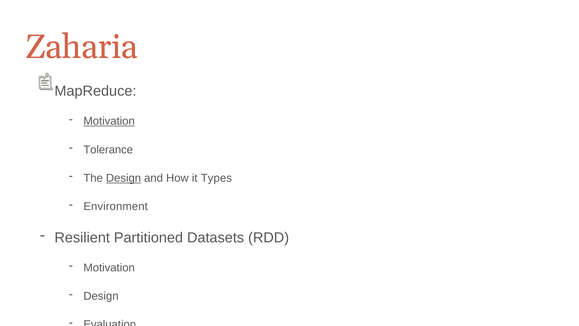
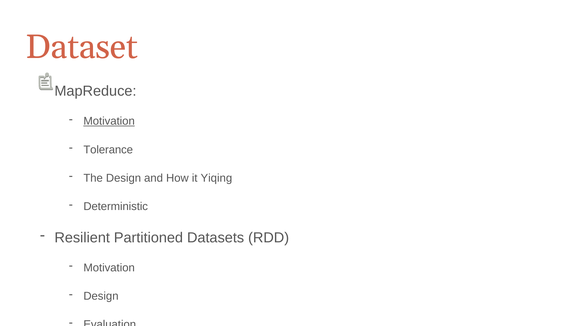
Zaharia: Zaharia -> Dataset (82, 47)
Design underline: present -> none (124, 178)
Types: Types -> Yiqing (216, 178)
Environment: Environment -> Deterministic (116, 206)
